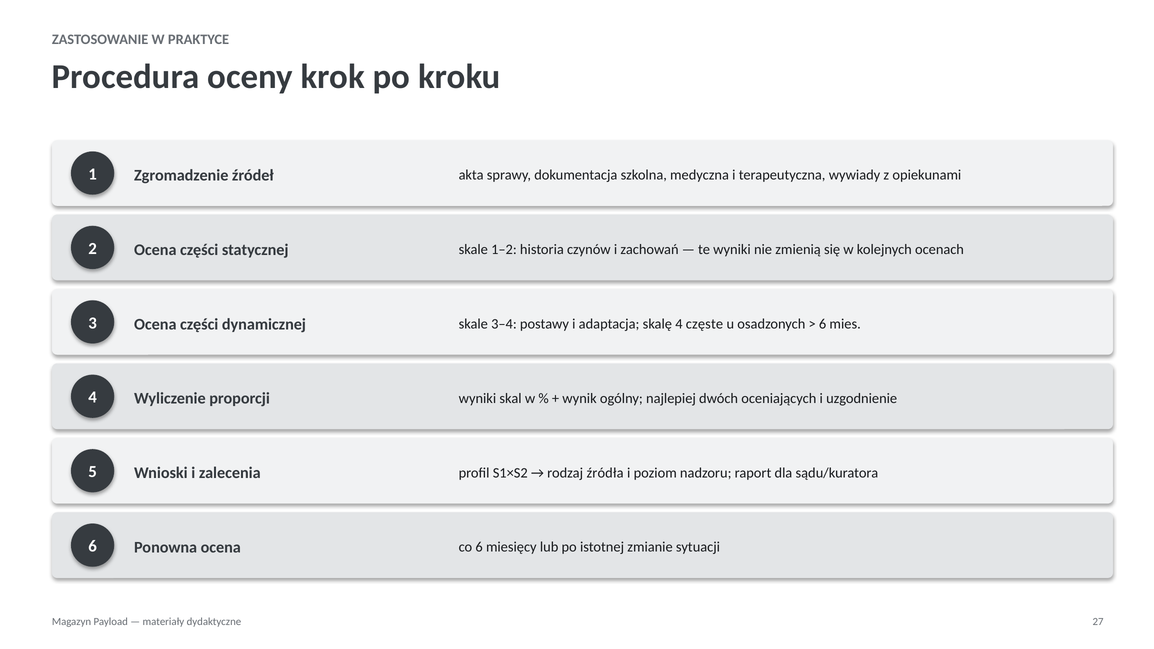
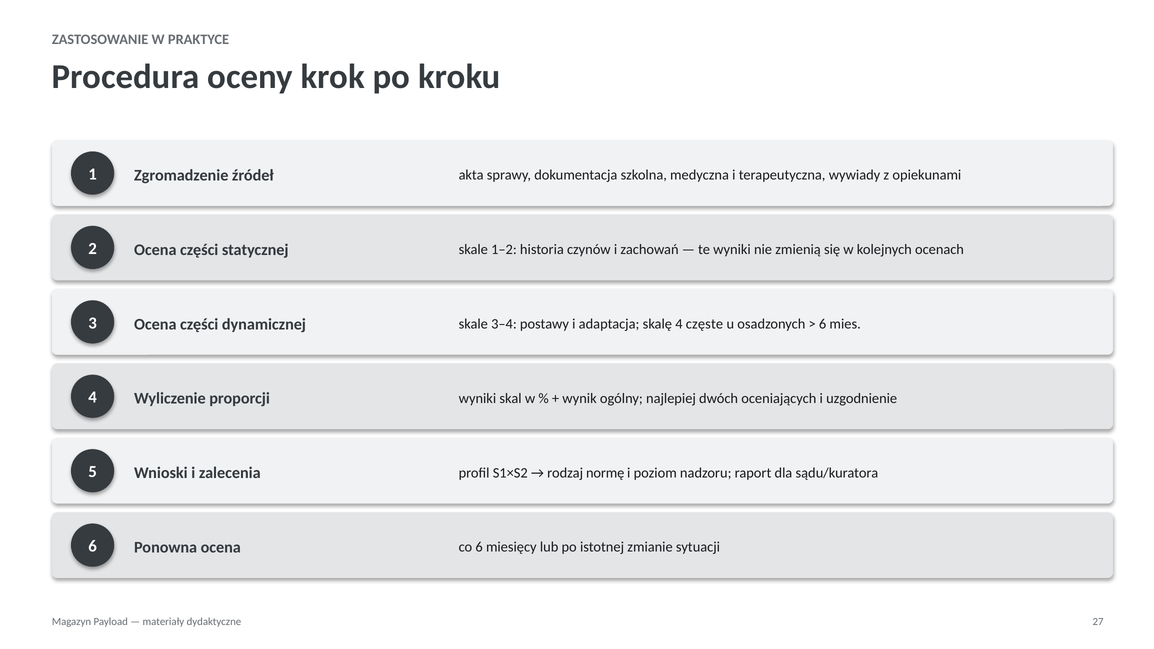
źródła: źródła -> normę (605, 473)
